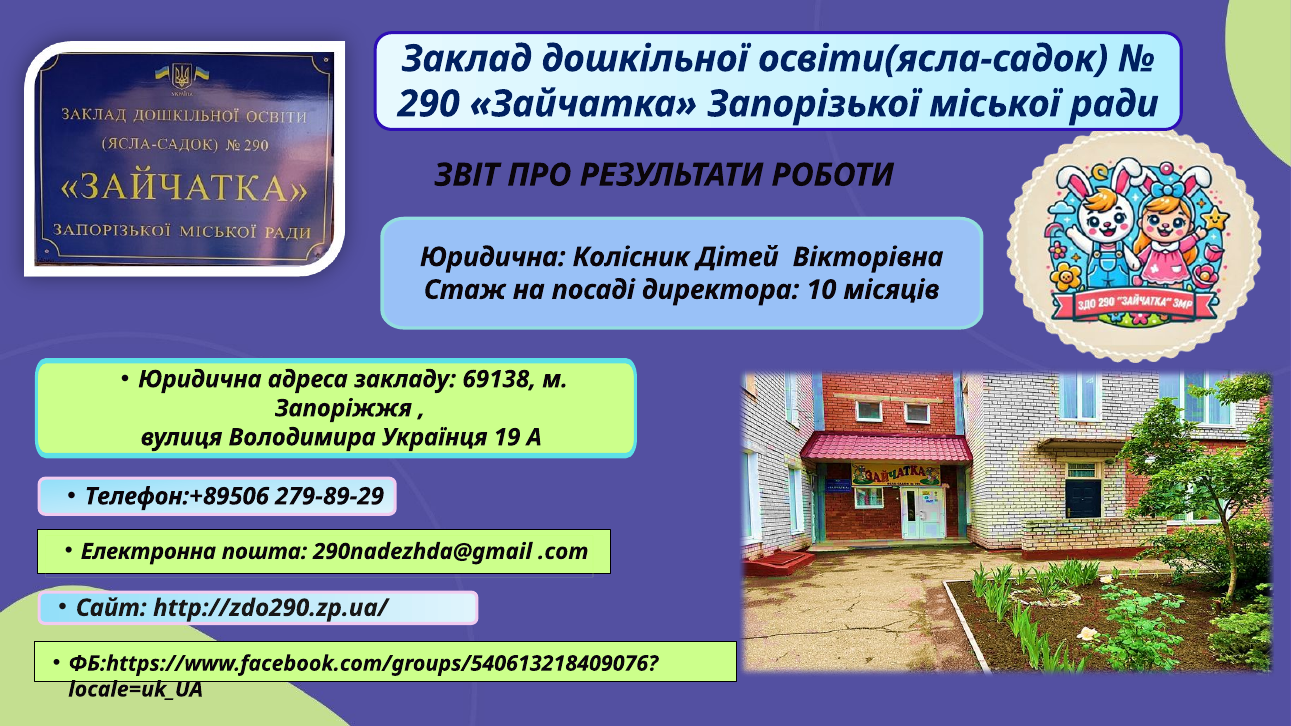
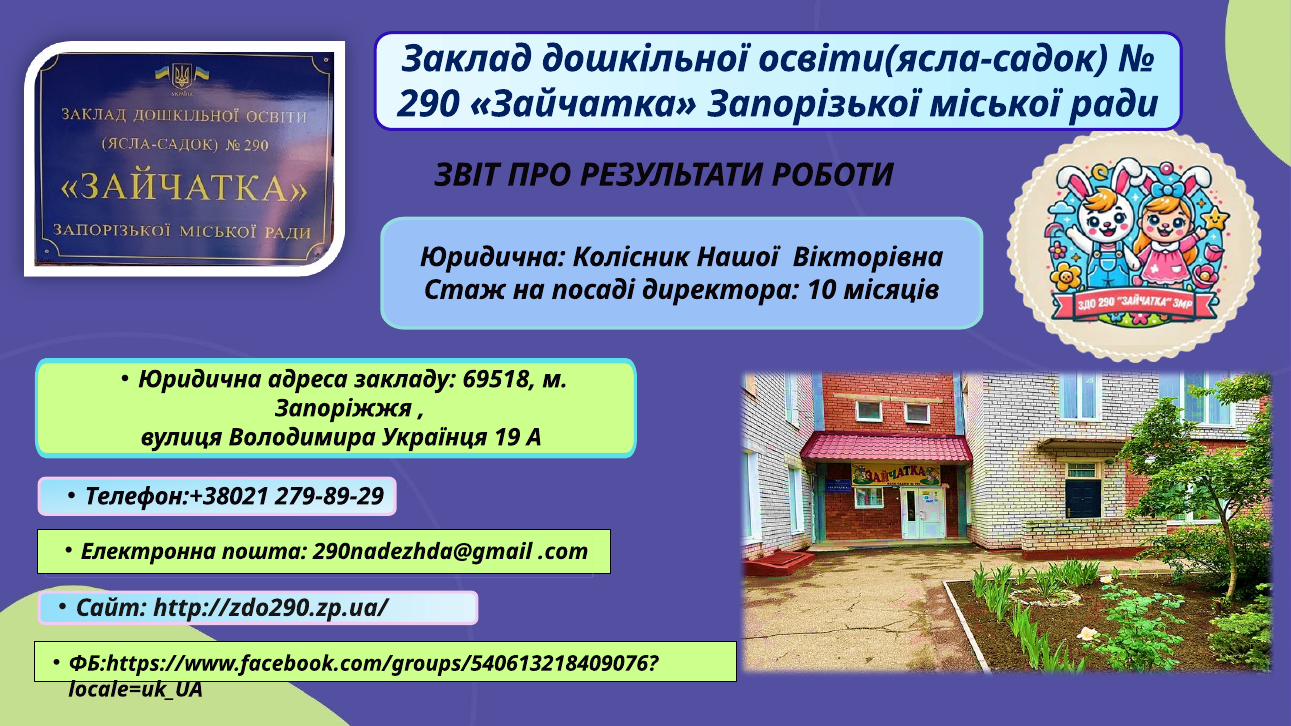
Дітей: Дітей -> Нашої (738, 257)
69138: 69138 -> 69518 (499, 379)
Телефон:+89506: Телефон:+89506 -> Телефон:+38021 (177, 497)
